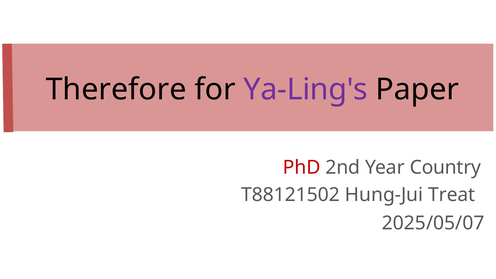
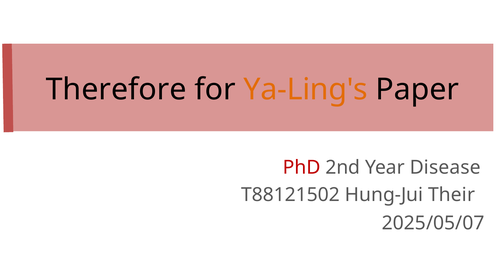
Ya-Ling's colour: purple -> orange (306, 90)
Country: Country -> Disease (445, 167)
Treat: Treat -> Their (452, 195)
